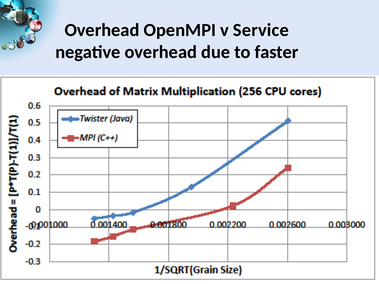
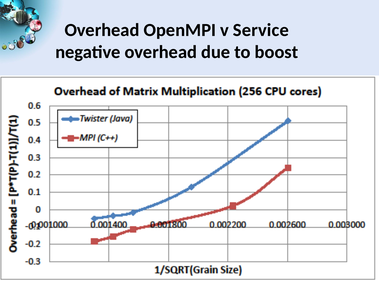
faster: faster -> boost (276, 52)
